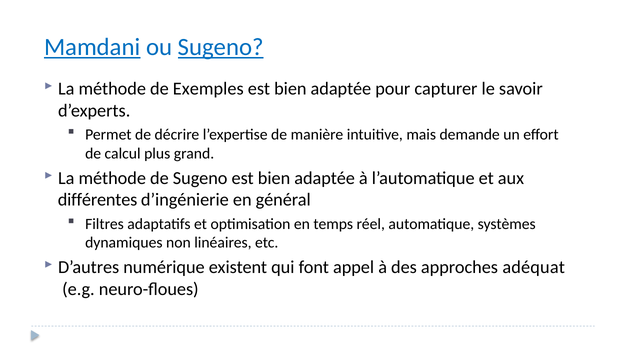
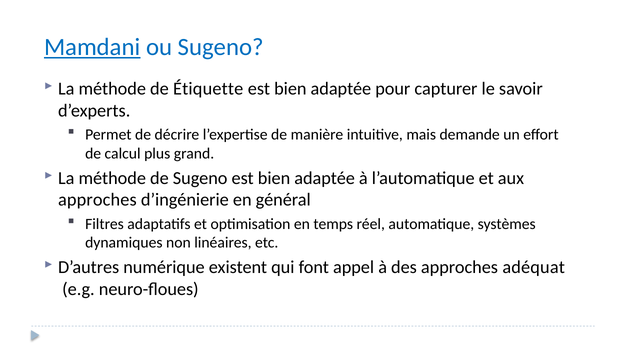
Sugeno underline: present -> none (221, 47)
Exemples: Exemples -> Étiquette (208, 89)
différentes: différentes -> approches (97, 200)
